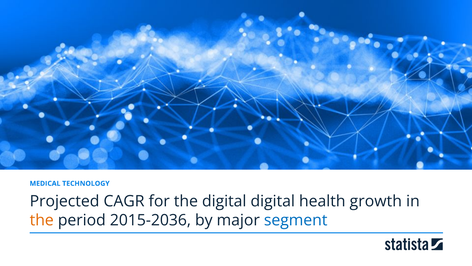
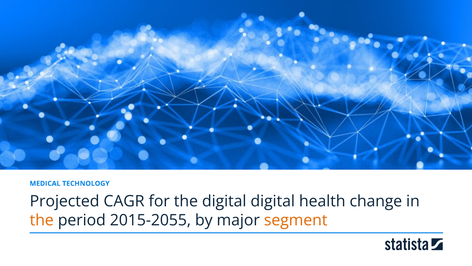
growth: growth -> change (376, 201)
2015-2036: 2015-2036 -> 2015-2055 (150, 220)
segment colour: blue -> orange (296, 220)
